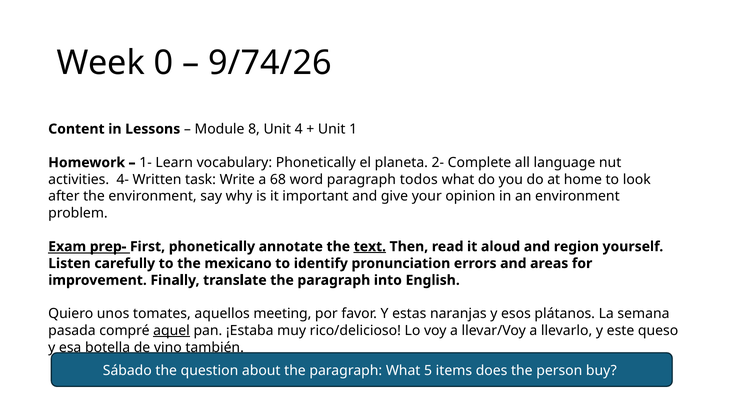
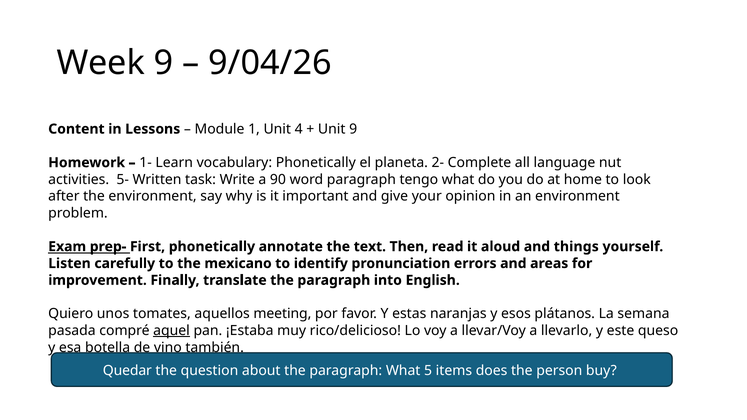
Week 0: 0 -> 9 (164, 63)
9/74/26: 9/74/26 -> 9/04/26 (270, 63)
8: 8 -> 1 (254, 129)
Unit 1: 1 -> 9 (353, 129)
4-: 4- -> 5- (123, 179)
68: 68 -> 90 (278, 179)
todos: todos -> tengo (419, 179)
text underline: present -> none (370, 247)
region: region -> things (576, 247)
Sábado: Sábado -> Quedar (127, 371)
